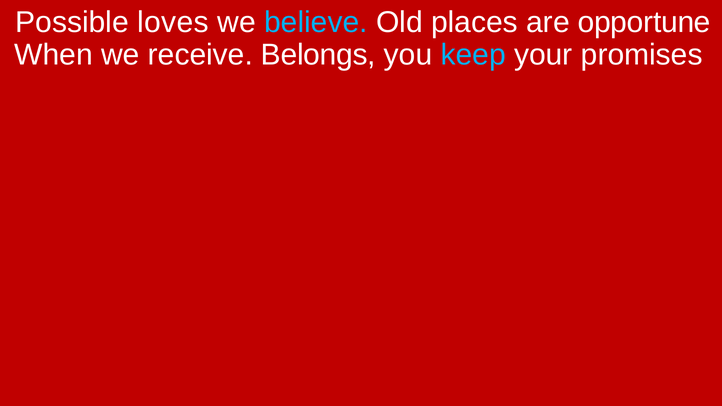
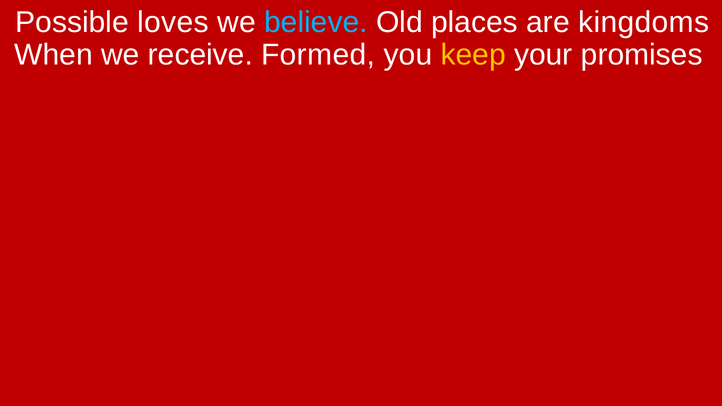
opportune: opportune -> kingdoms (644, 22)
Belongs: Belongs -> Formed (318, 55)
keep colour: light blue -> yellow (473, 55)
